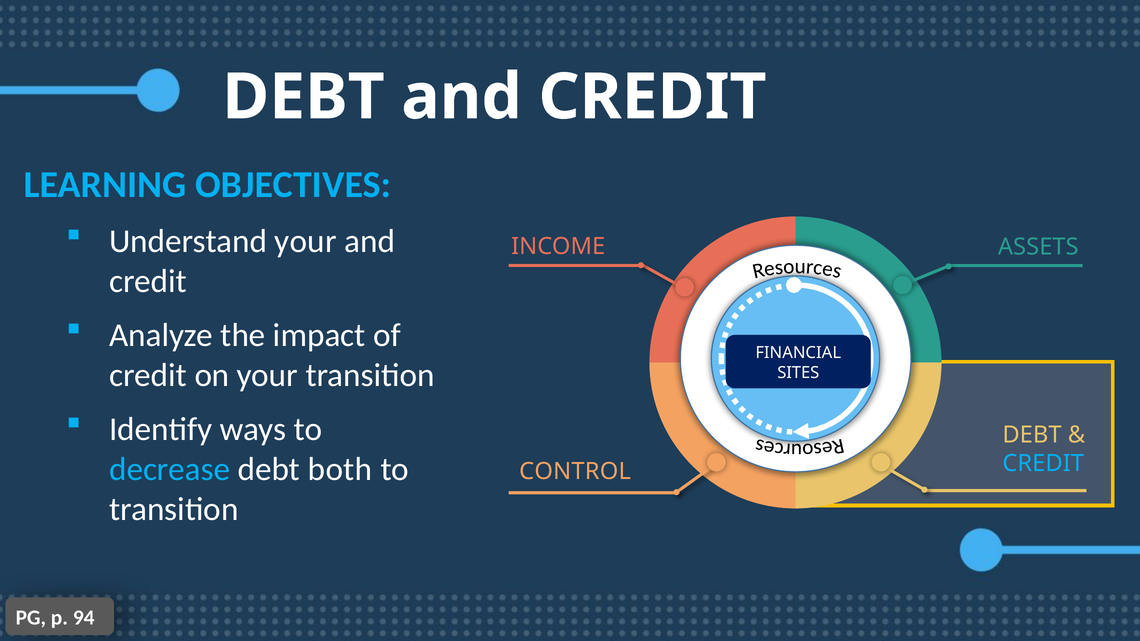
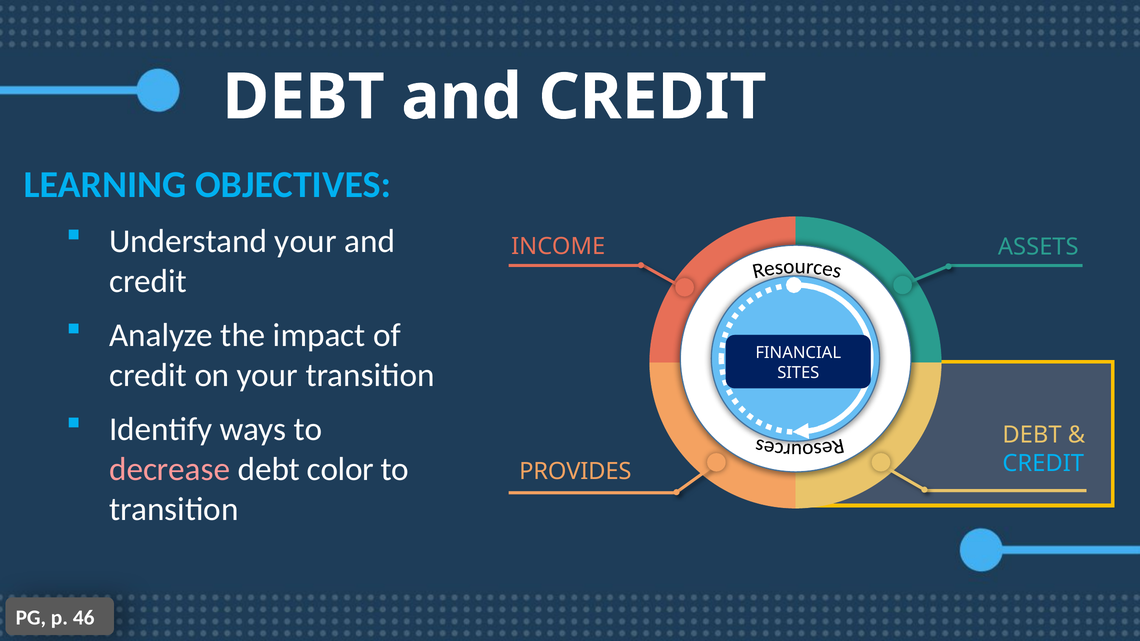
decrease colour: light blue -> pink (170, 469)
both: both -> color (340, 469)
CONTROL: CONTROL -> PROVIDES (575, 471)
94: 94 -> 46 (84, 618)
